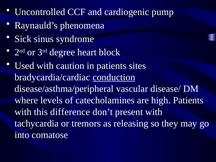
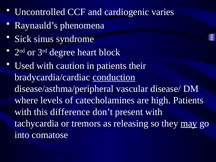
pump: pump -> varies (163, 12)
sites: sites -> their (137, 66)
may underline: none -> present (189, 123)
